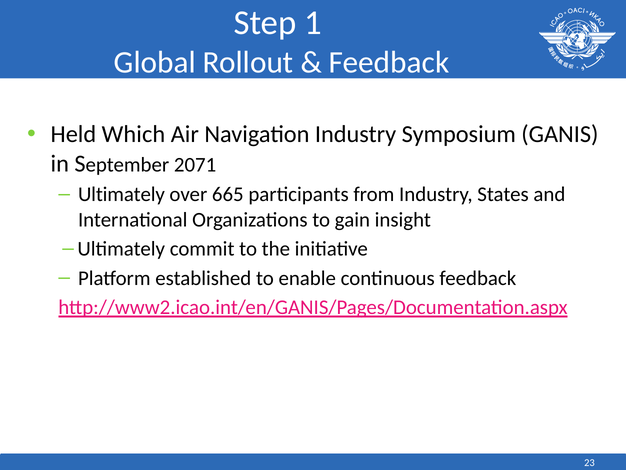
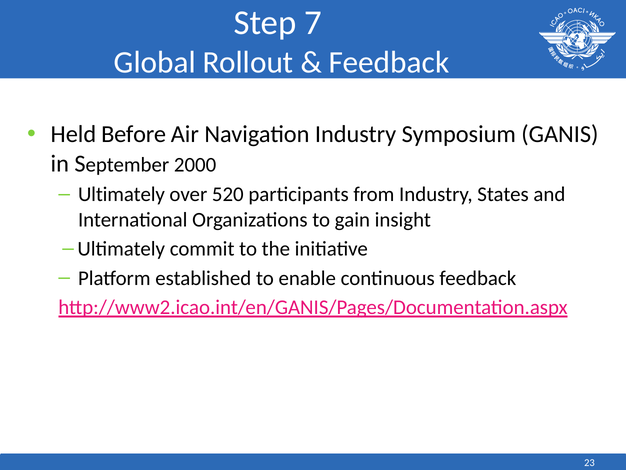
1: 1 -> 7 (313, 23)
Which: Which -> Before (134, 134)
2071: 2071 -> 2000 (195, 164)
665: 665 -> 520 (228, 194)
